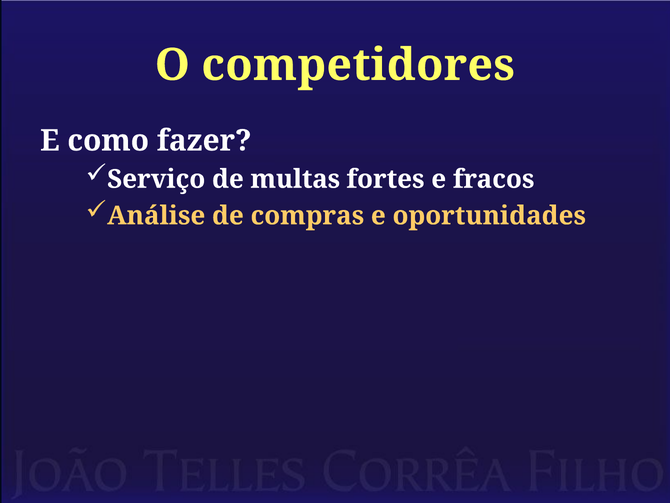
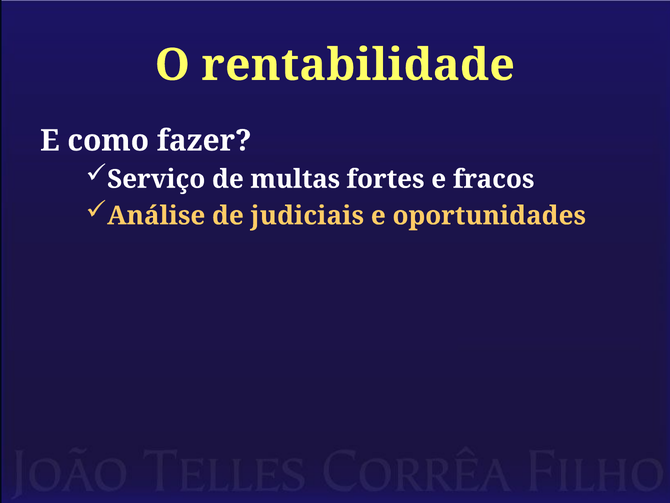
competidores: competidores -> rentabilidade (358, 65)
compras: compras -> judiciais (307, 216)
